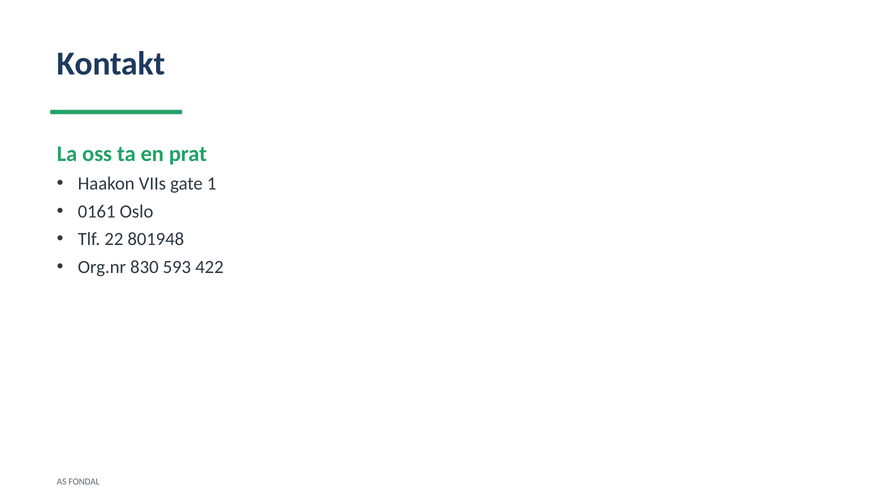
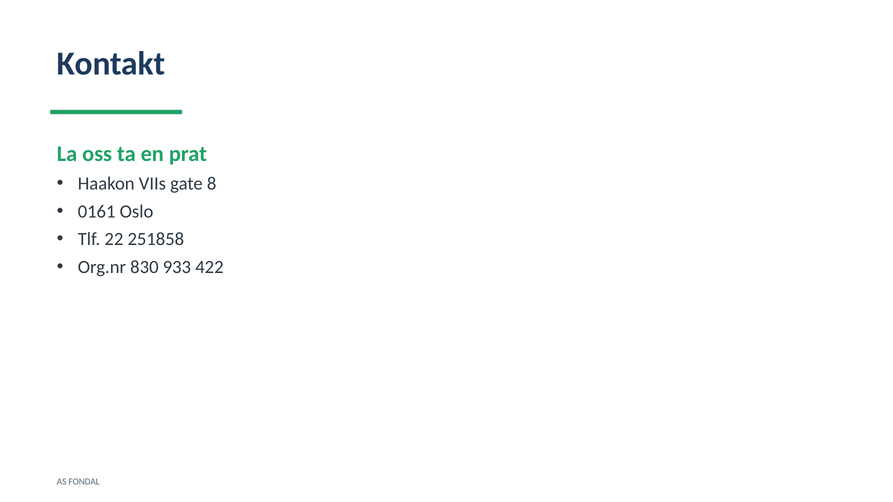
1: 1 -> 8 (212, 184)
801948: 801948 -> 251858 (156, 239)
593: 593 -> 933 (177, 267)
